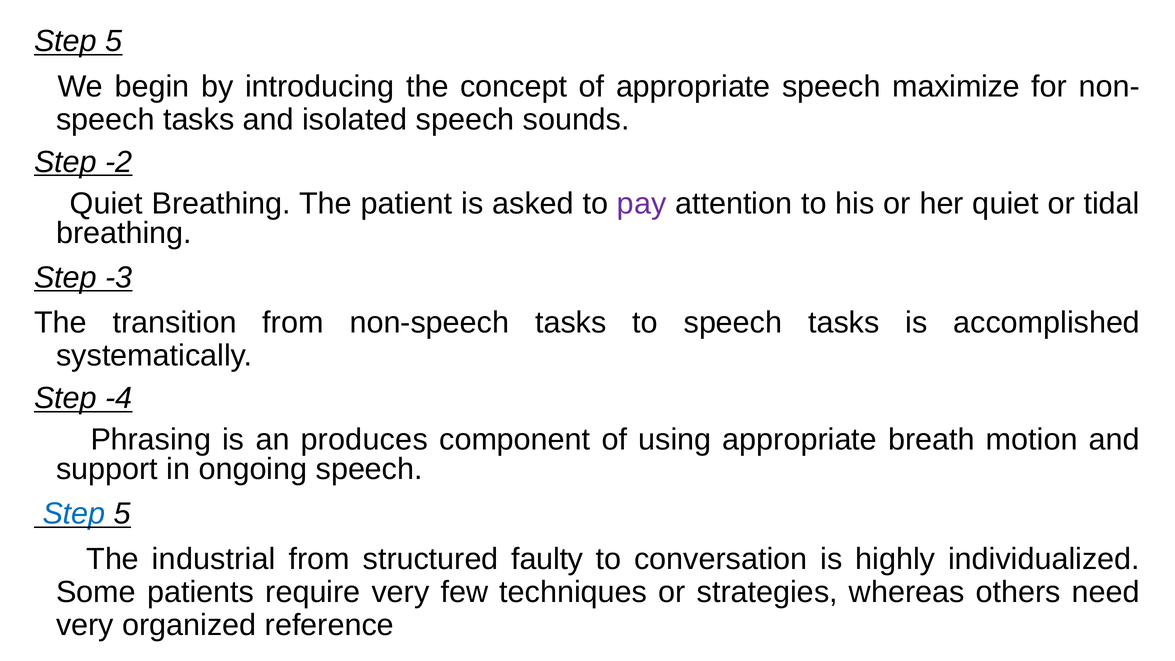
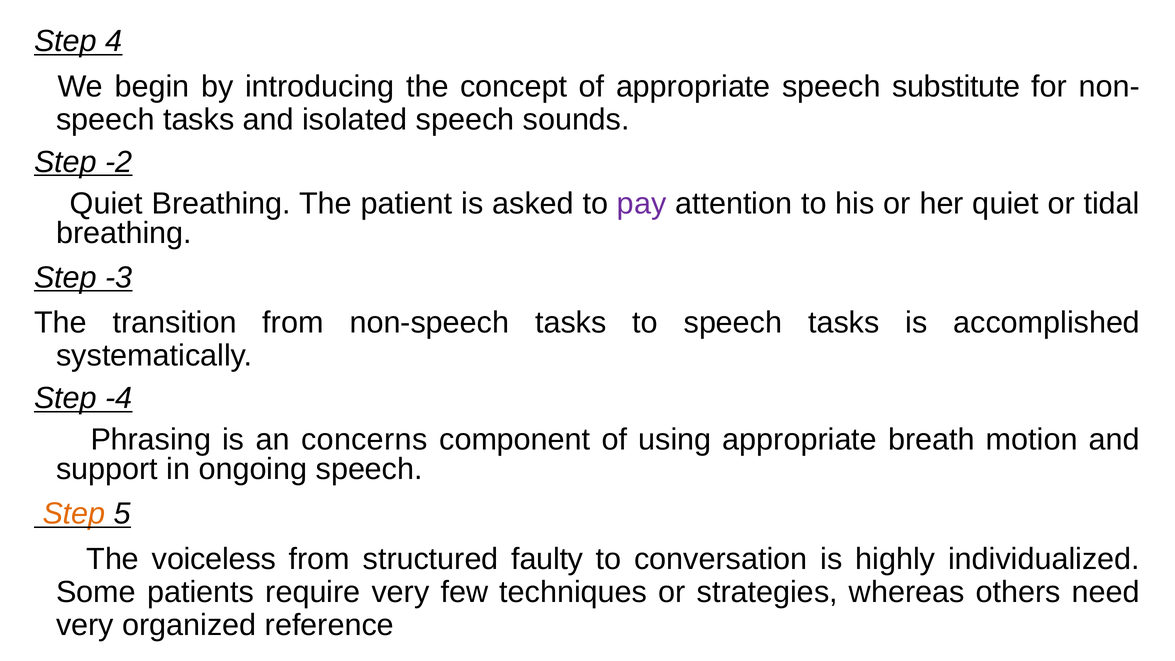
5: 5 -> 4 (114, 41)
maximize: maximize -> substitute (956, 87)
produces: produces -> concerns (364, 440)
Step colour: blue -> orange (74, 514)
industrial: industrial -> voiceless (214, 559)
